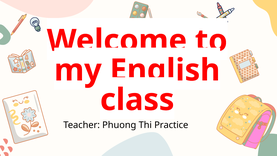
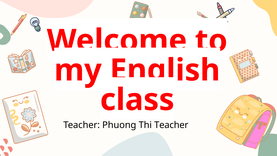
Thi Practice: Practice -> Teacher (171, 125)
